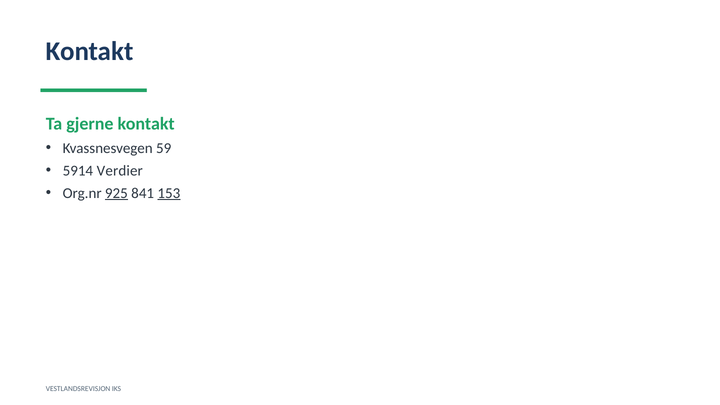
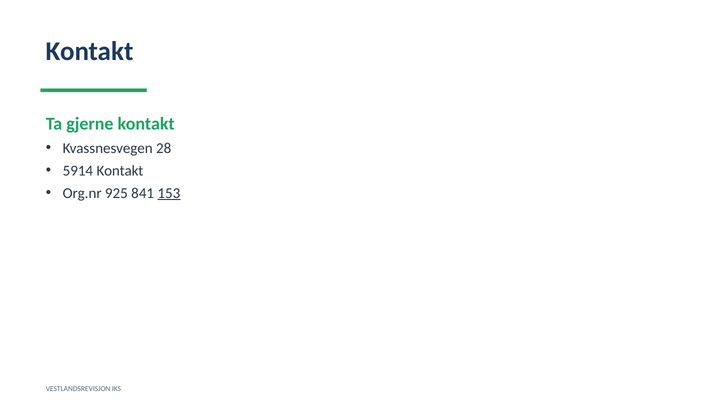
59: 59 -> 28 (164, 148)
5914 Verdier: Verdier -> Kontakt (120, 171)
925 underline: present -> none (116, 193)
